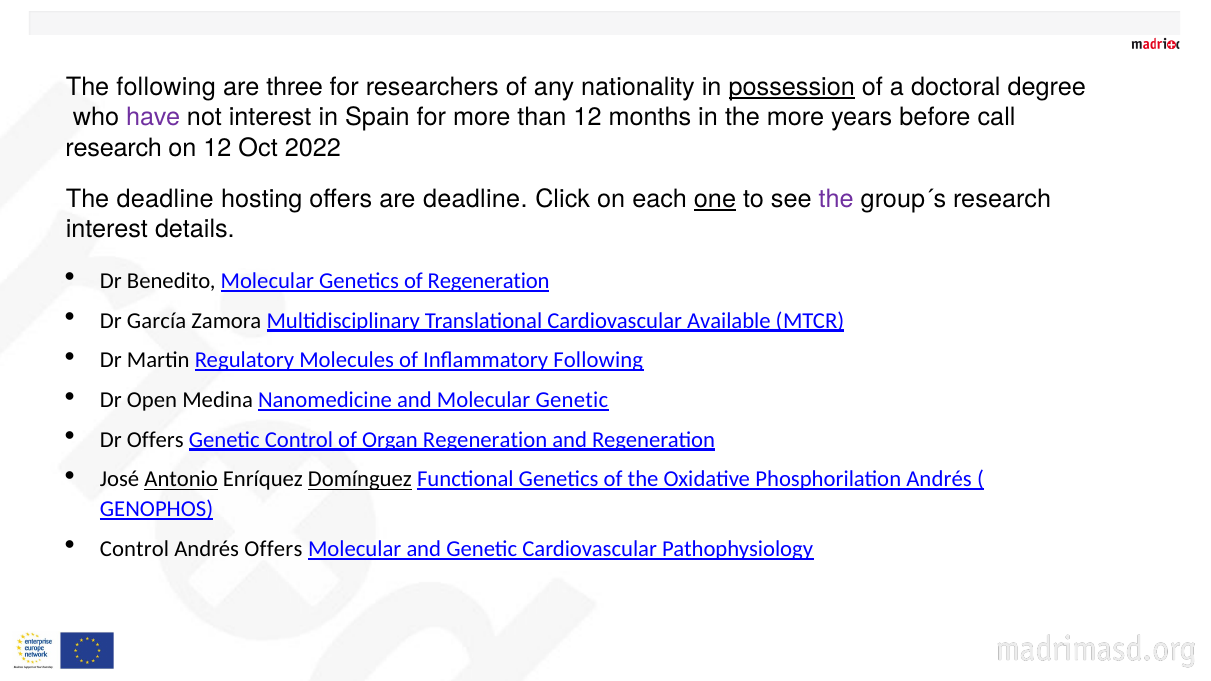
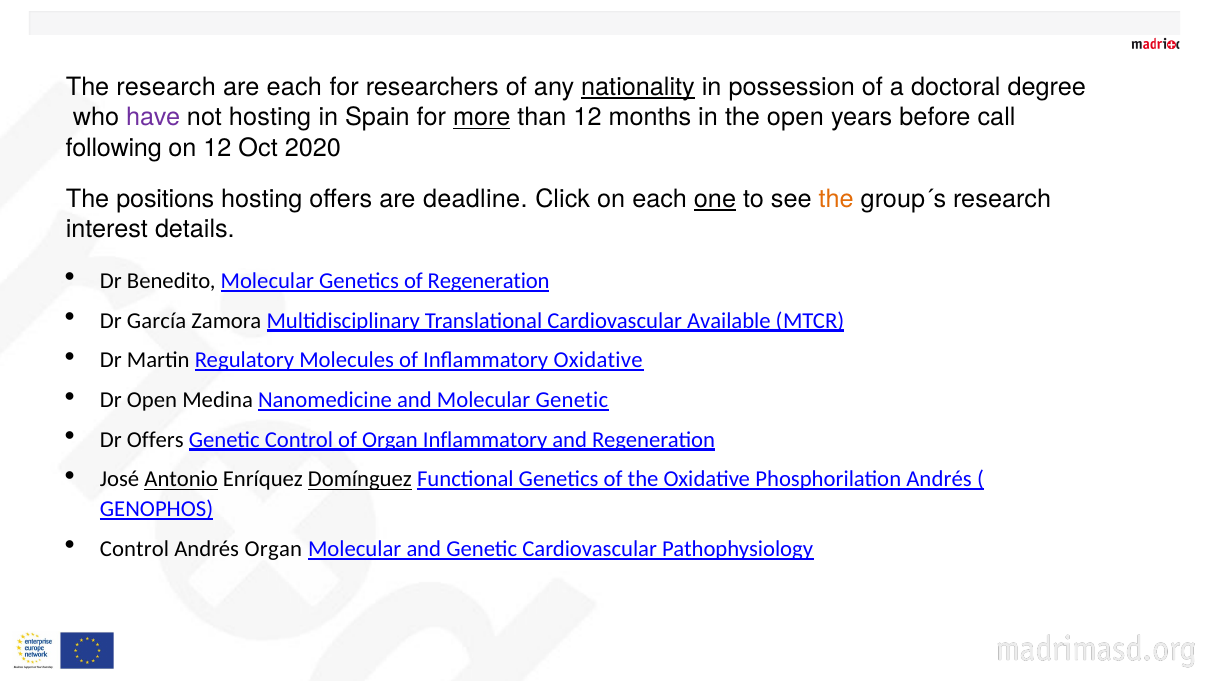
The following: following -> research (166, 87)
are three: three -> each (294, 87)
nationality underline: none -> present (638, 87)
possession underline: present -> none (792, 87)
not interest: interest -> hosting (270, 118)
more underline: none -> present (482, 118)
the more: more -> open (795, 118)
research: research -> following (114, 148)
2022: 2022 -> 2020 (313, 148)
The deadline: deadline -> positions (165, 199)
the colour: purple -> orange (836, 199)
Inflammatory Following: Following -> Oxidative (598, 361)
Organ Regeneration: Regeneration -> Inflammatory (485, 440)
Andrés Offers: Offers -> Organ (273, 549)
